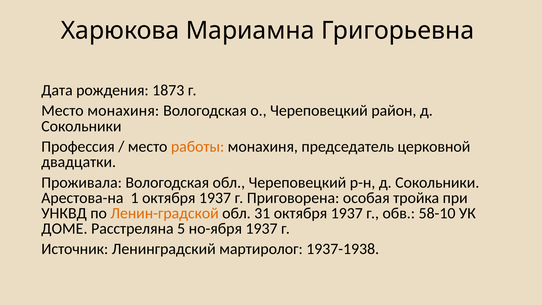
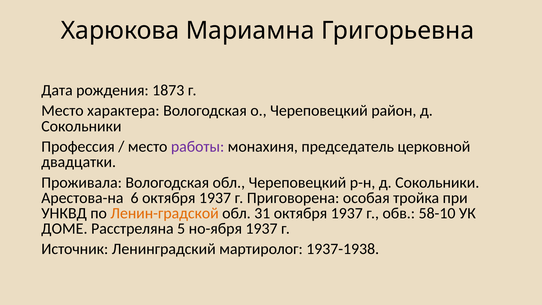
Место монахиня: монахиня -> характера (123, 111)
работы colour: orange -> purple (198, 147)
1: 1 -> 6 (135, 198)
